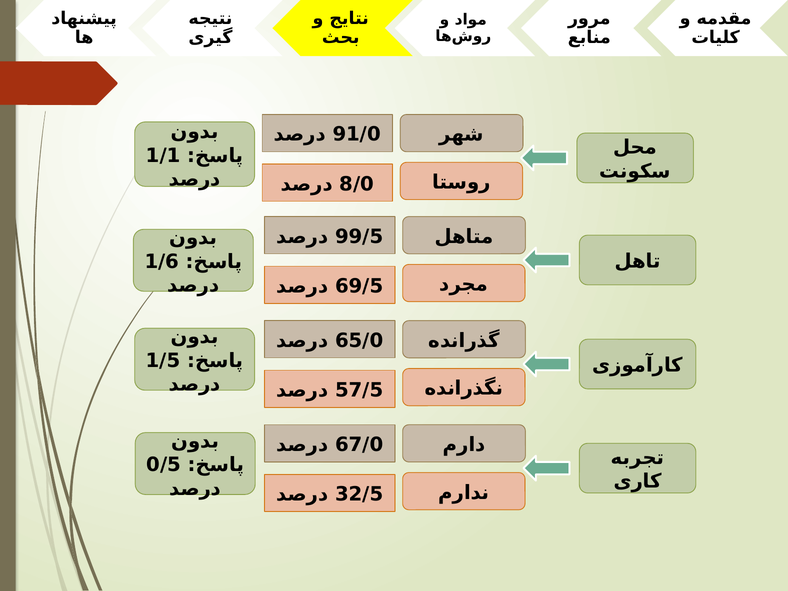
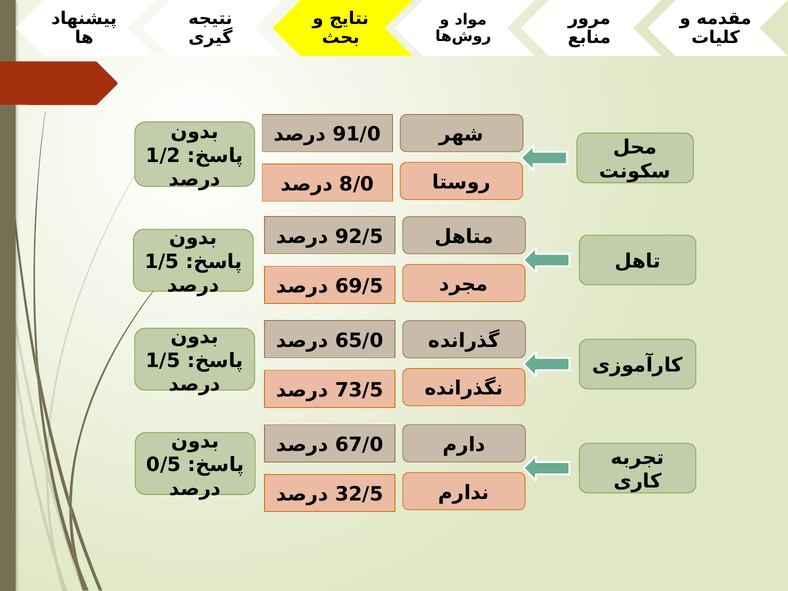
1/1: 1/1 -> 1/2 (163, 156)
99/5: 99/5 -> 92/5 (359, 237)
1/6: 1/6 -> 1/5 (162, 262)
57/5: 57/5 -> 73/5 (359, 390)
